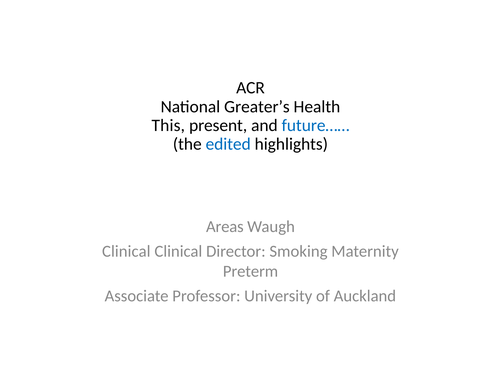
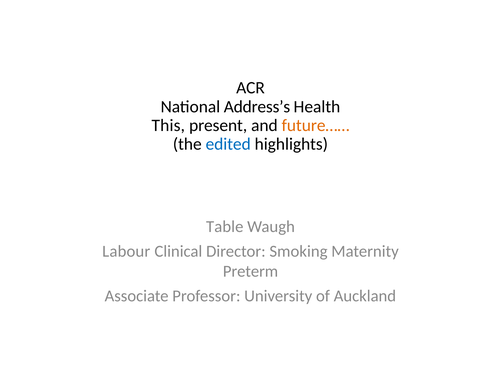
Greater’s: Greater’s -> Address’s (257, 107)
future…… colour: blue -> orange (316, 125)
Areas: Areas -> Table (225, 227)
Clinical: Clinical -> Labour (126, 251)
